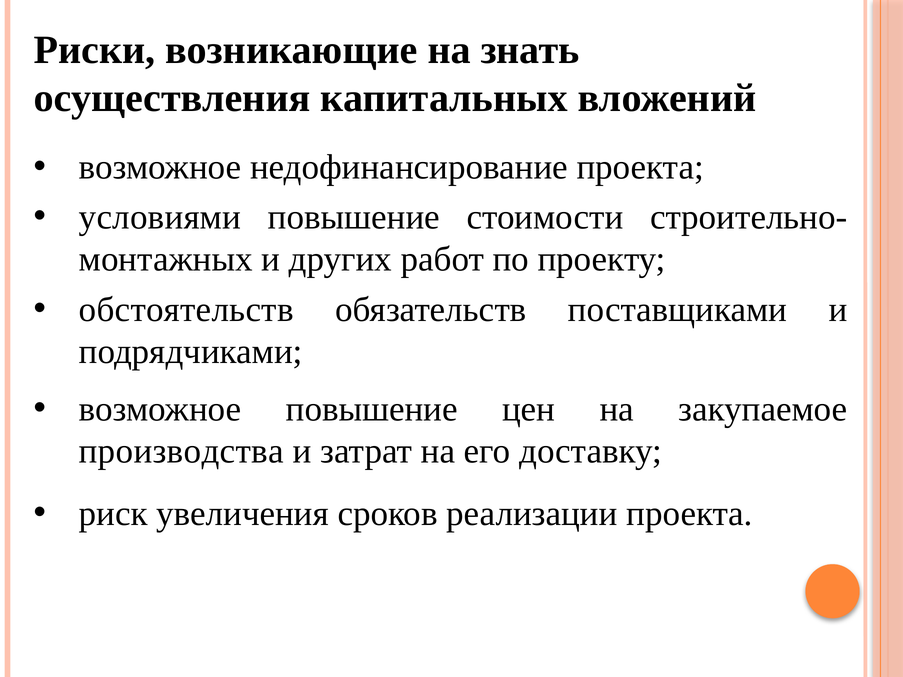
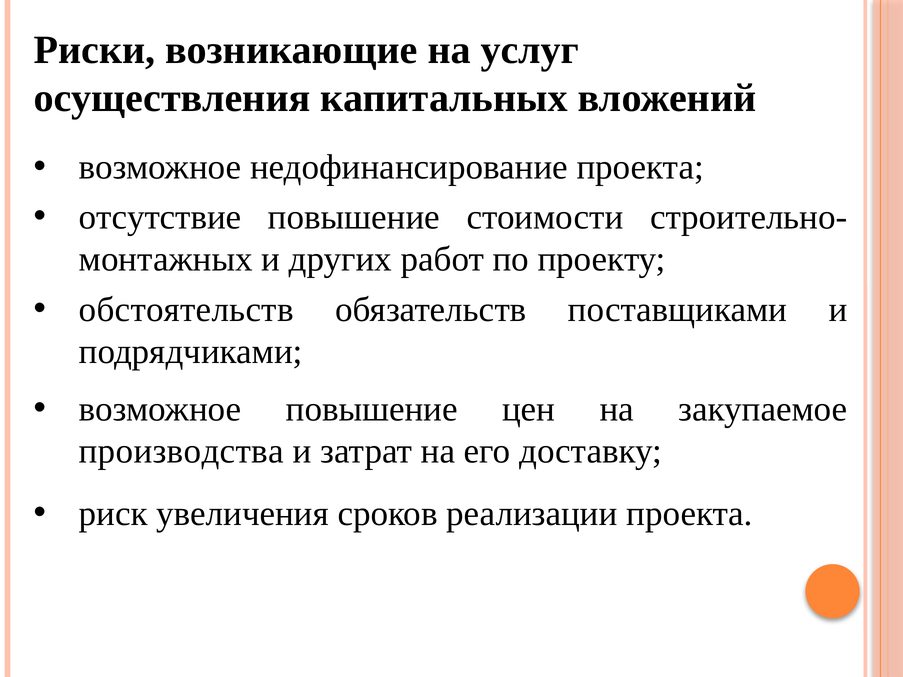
знать: знать -> услуг (530, 50)
условиями: условиями -> отсутствие (160, 217)
